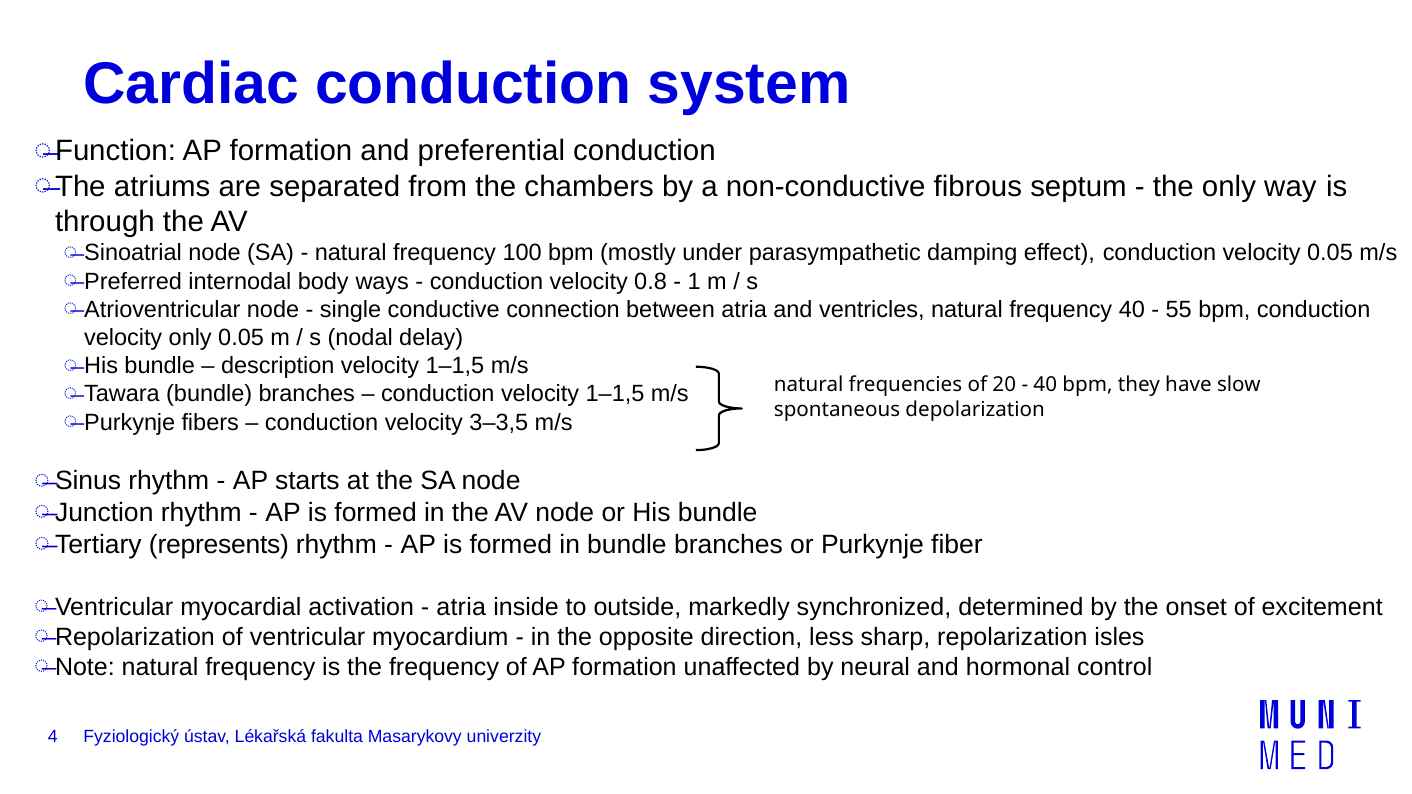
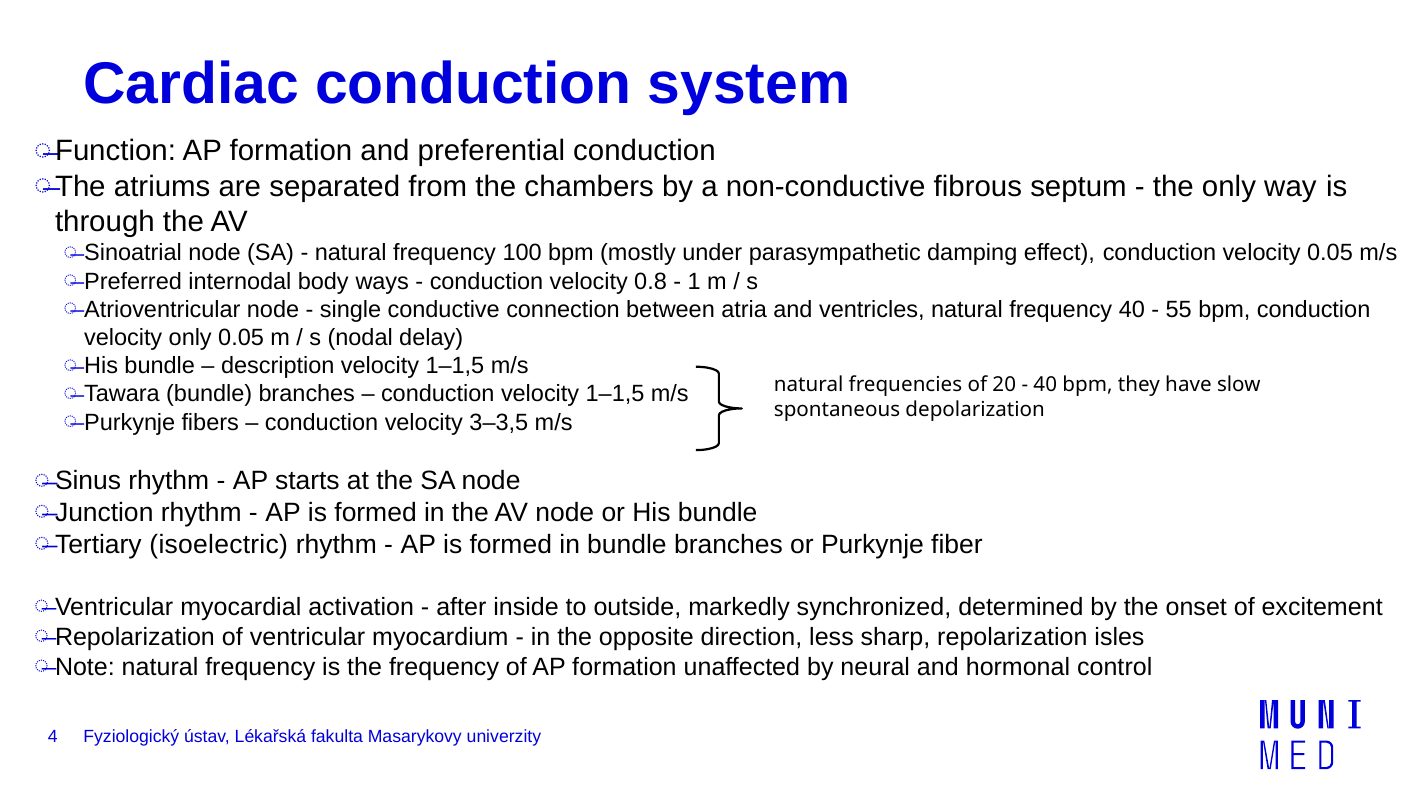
represents: represents -> isoelectric (219, 544)
atria: atria -> after (461, 607)
